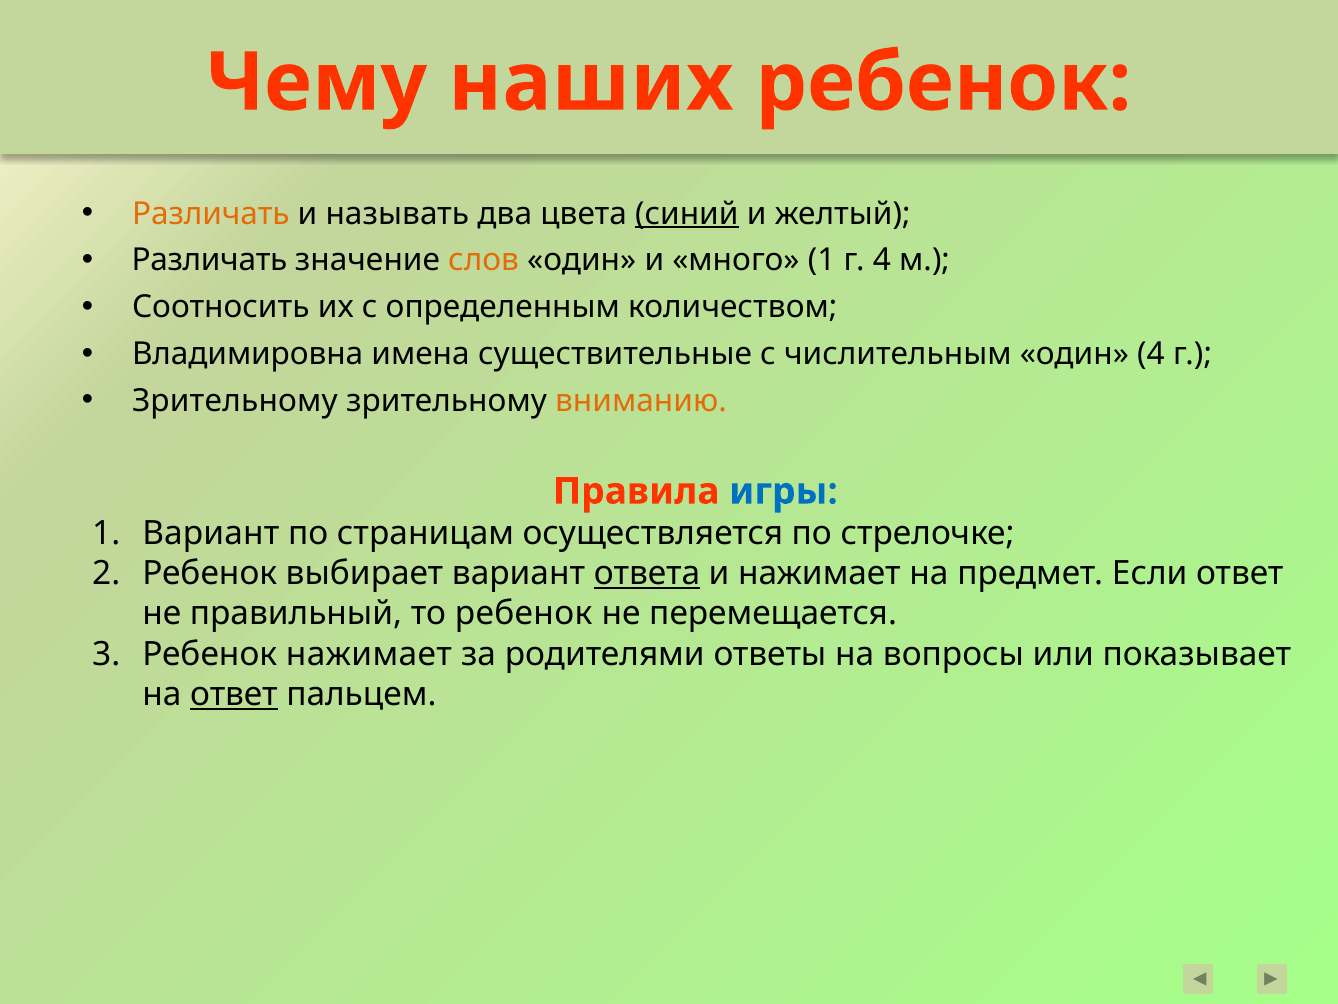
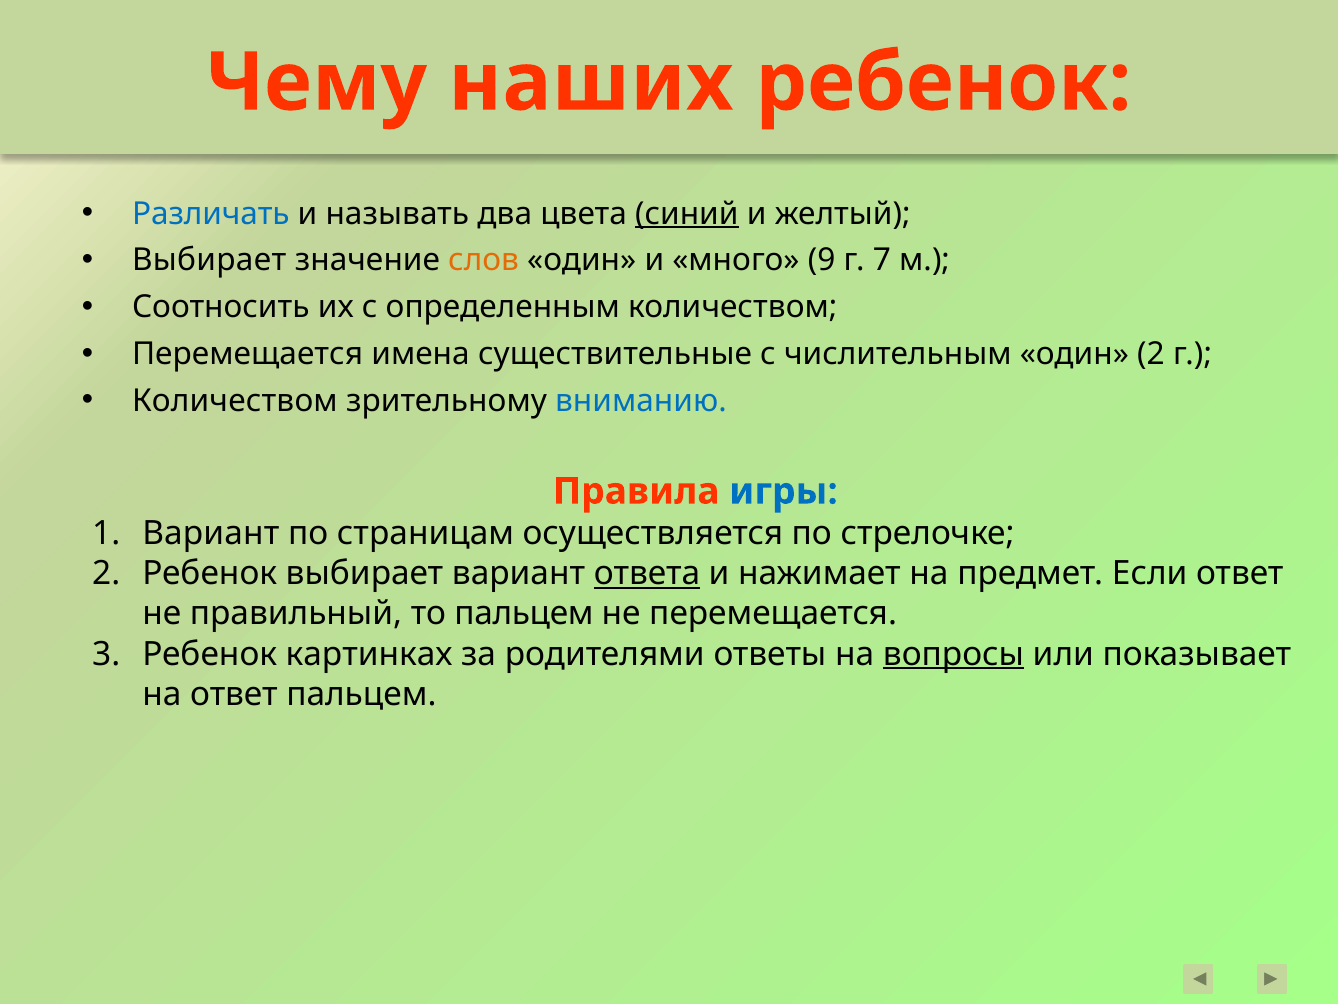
Различать colour: orange -> blue (211, 214)
Различать: Различать -> Выбирает (209, 260)
много 1: 1 -> 9 (822, 260)
г 4: 4 -> 7 (882, 260)
Владимировна: Владимировна -> Перемещается (248, 354)
один 4: 4 -> 2 (1151, 354)
Зрительному: Зрительному -> Количеством (235, 401)
вниманию colour: orange -> blue (641, 401)
то ребенок: ребенок -> пальцем (524, 614)
Ребенок нажимает: нажимает -> картинках (369, 654)
вопросы underline: none -> present (954, 654)
ответ underline: present -> none (234, 694)
